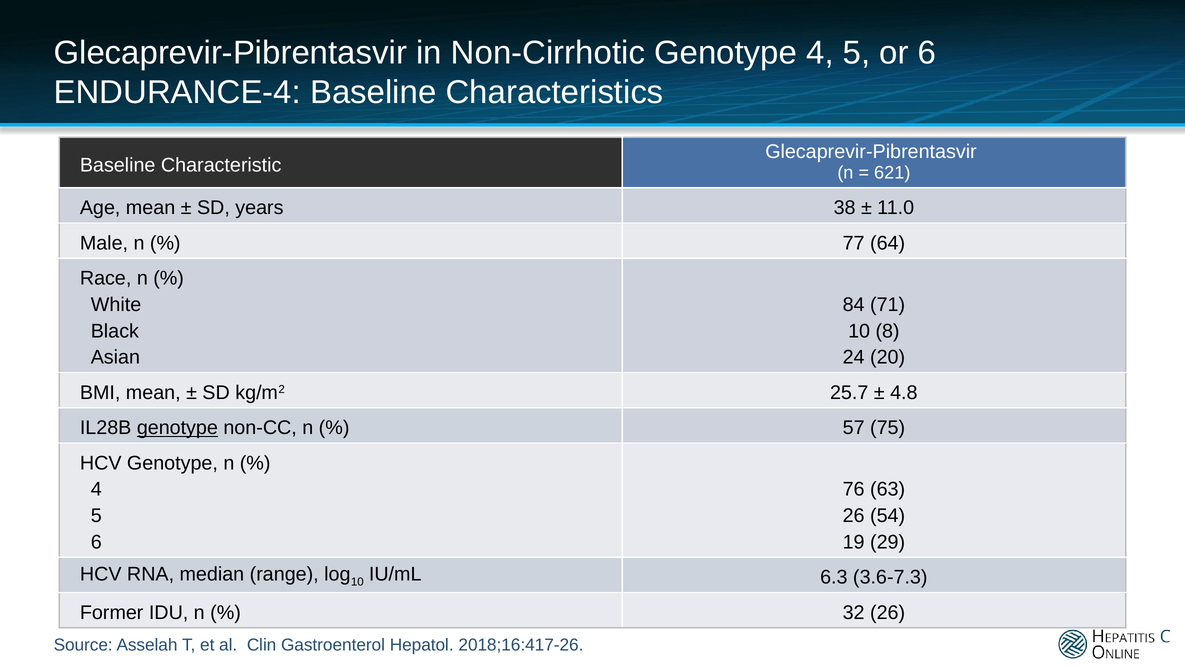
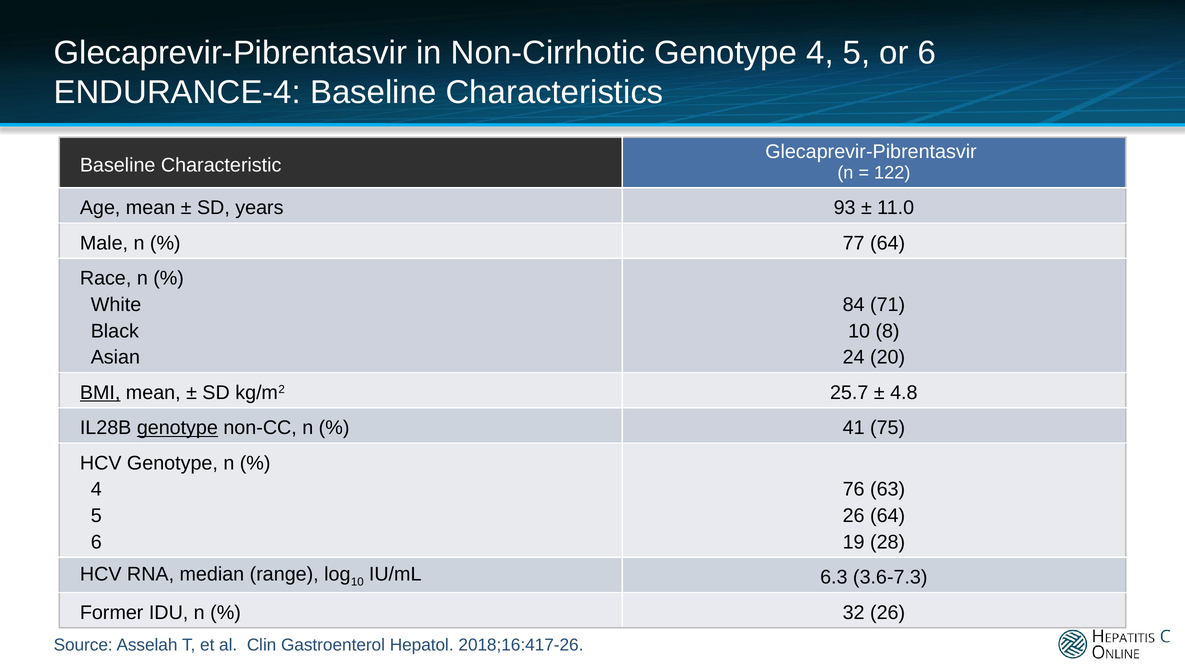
621: 621 -> 122 (892, 172)
38: 38 -> 93 (845, 208)
BMI underline: none -> present (100, 392)
57: 57 -> 41 (854, 428)
26 54: 54 -> 64 (888, 515)
29: 29 -> 28 (888, 542)
